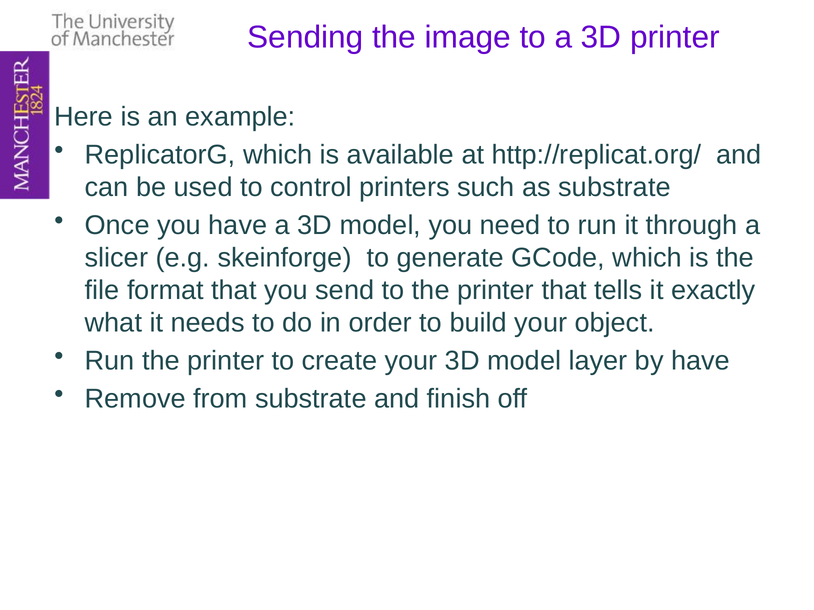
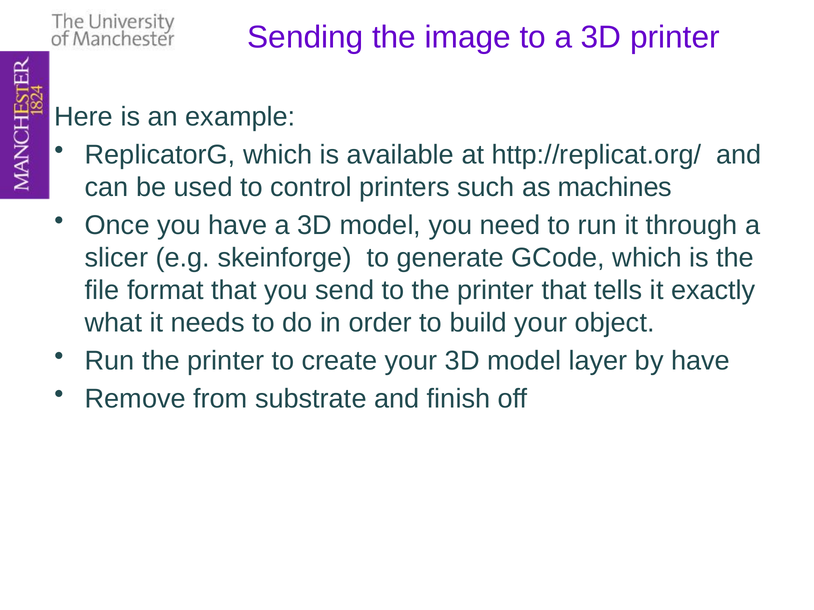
as substrate: substrate -> machines (615, 187)
